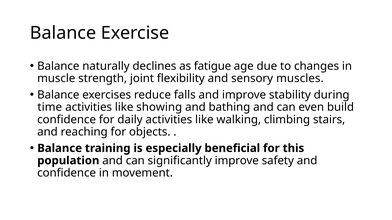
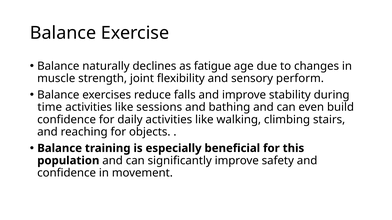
muscles: muscles -> perform (300, 79)
showing: showing -> sessions (159, 107)
